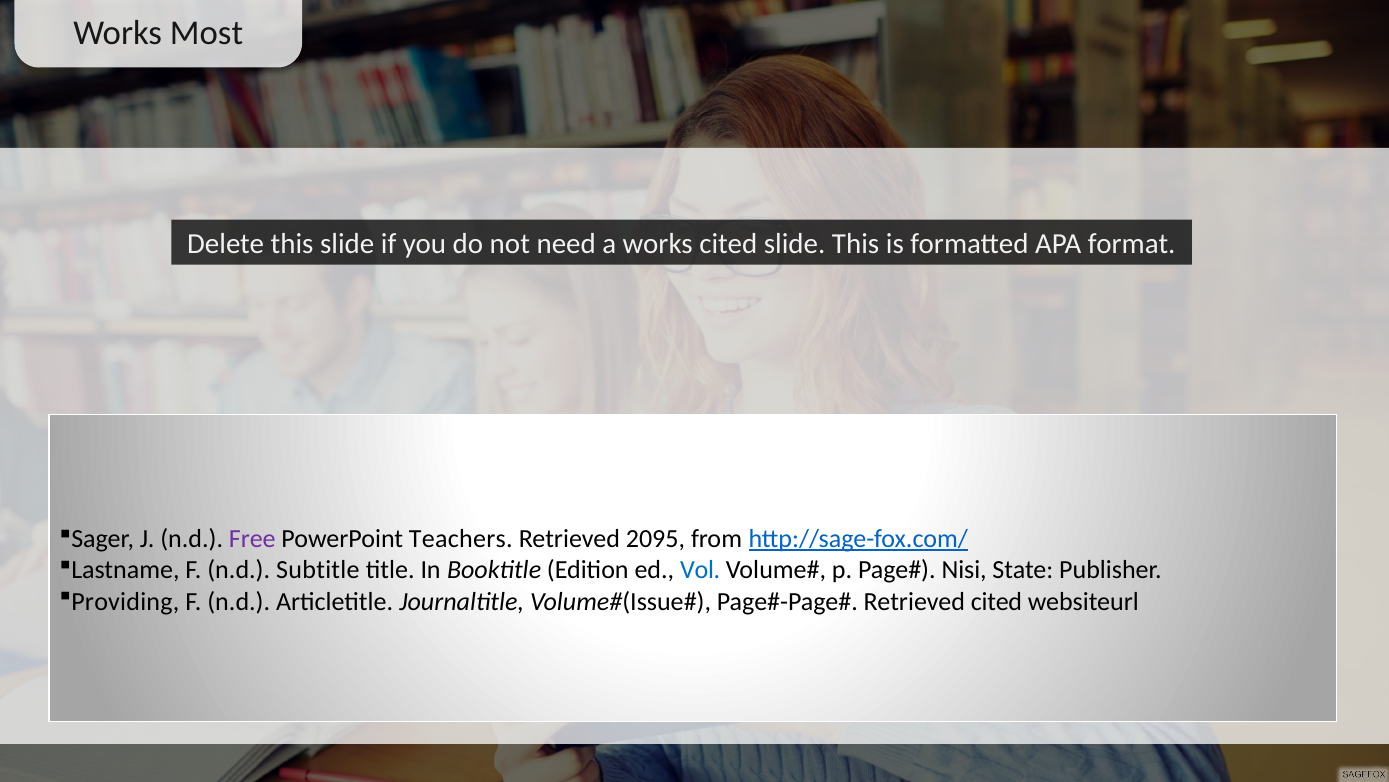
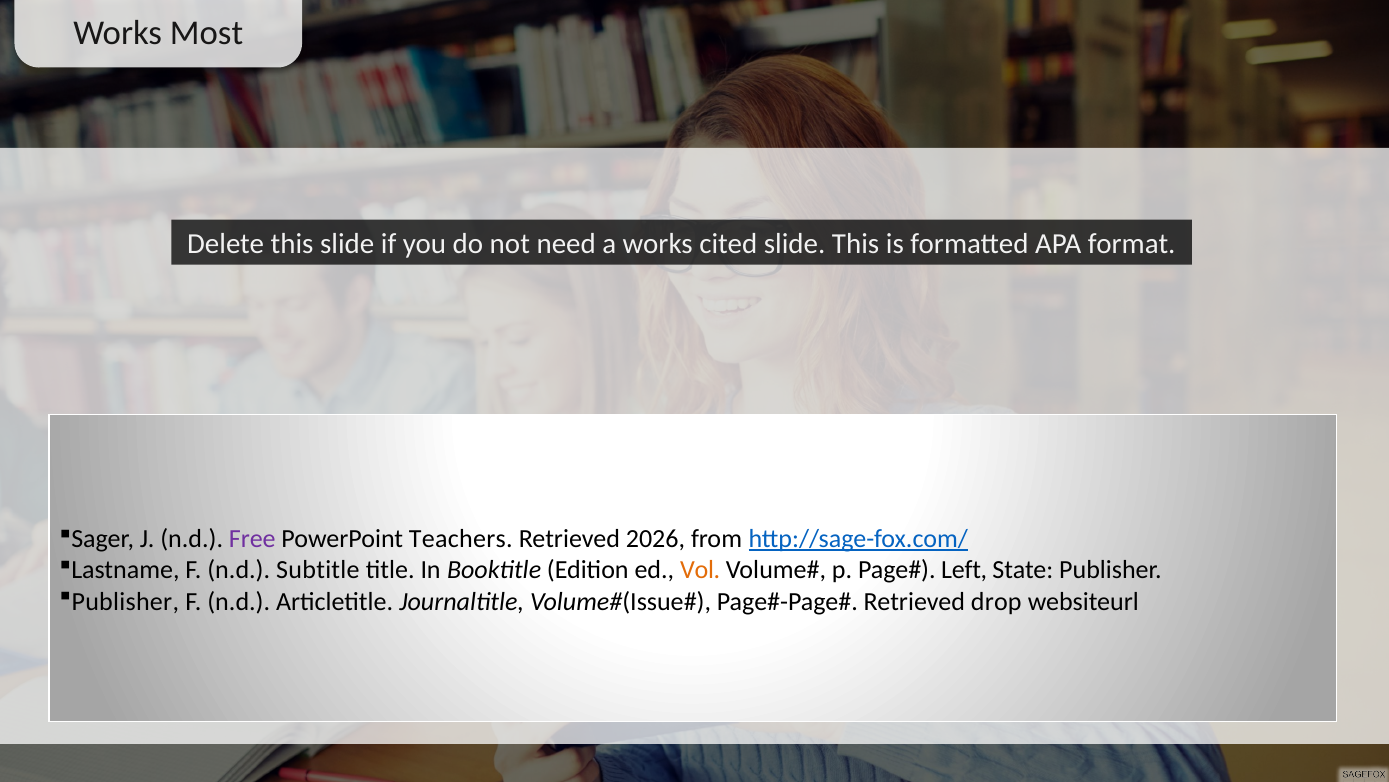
2095: 2095 -> 2026 (655, 538)
Vol colour: blue -> orange (700, 570)
Nisi: Nisi -> Left (964, 570)
Providing: Providing -> Publisher (125, 601)
Retrieved cited: cited -> drop (996, 601)
